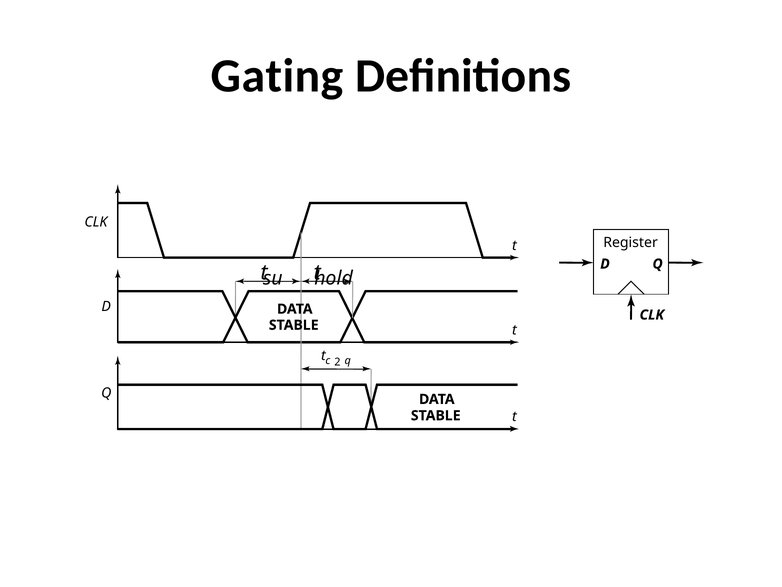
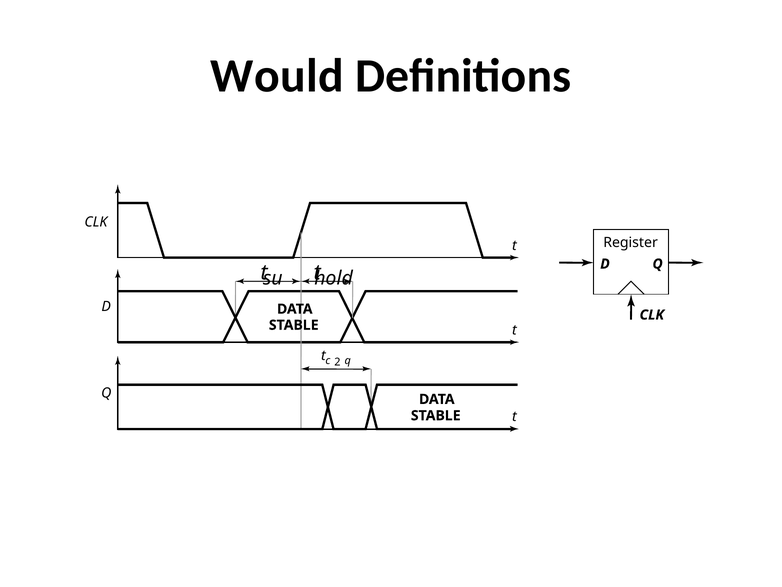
Gating: Gating -> Would (277, 76)
